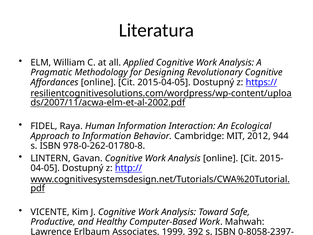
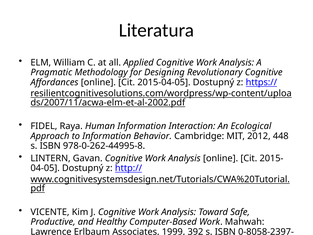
944: 944 -> 448 (281, 136)
978-0-262-01780-8: 978-0-262-01780-8 -> 978-0-262-44995-8 (104, 146)
